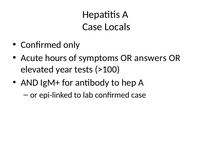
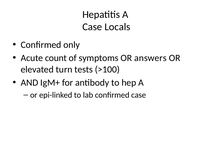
hours: hours -> count (56, 58)
year: year -> turn (64, 69)
